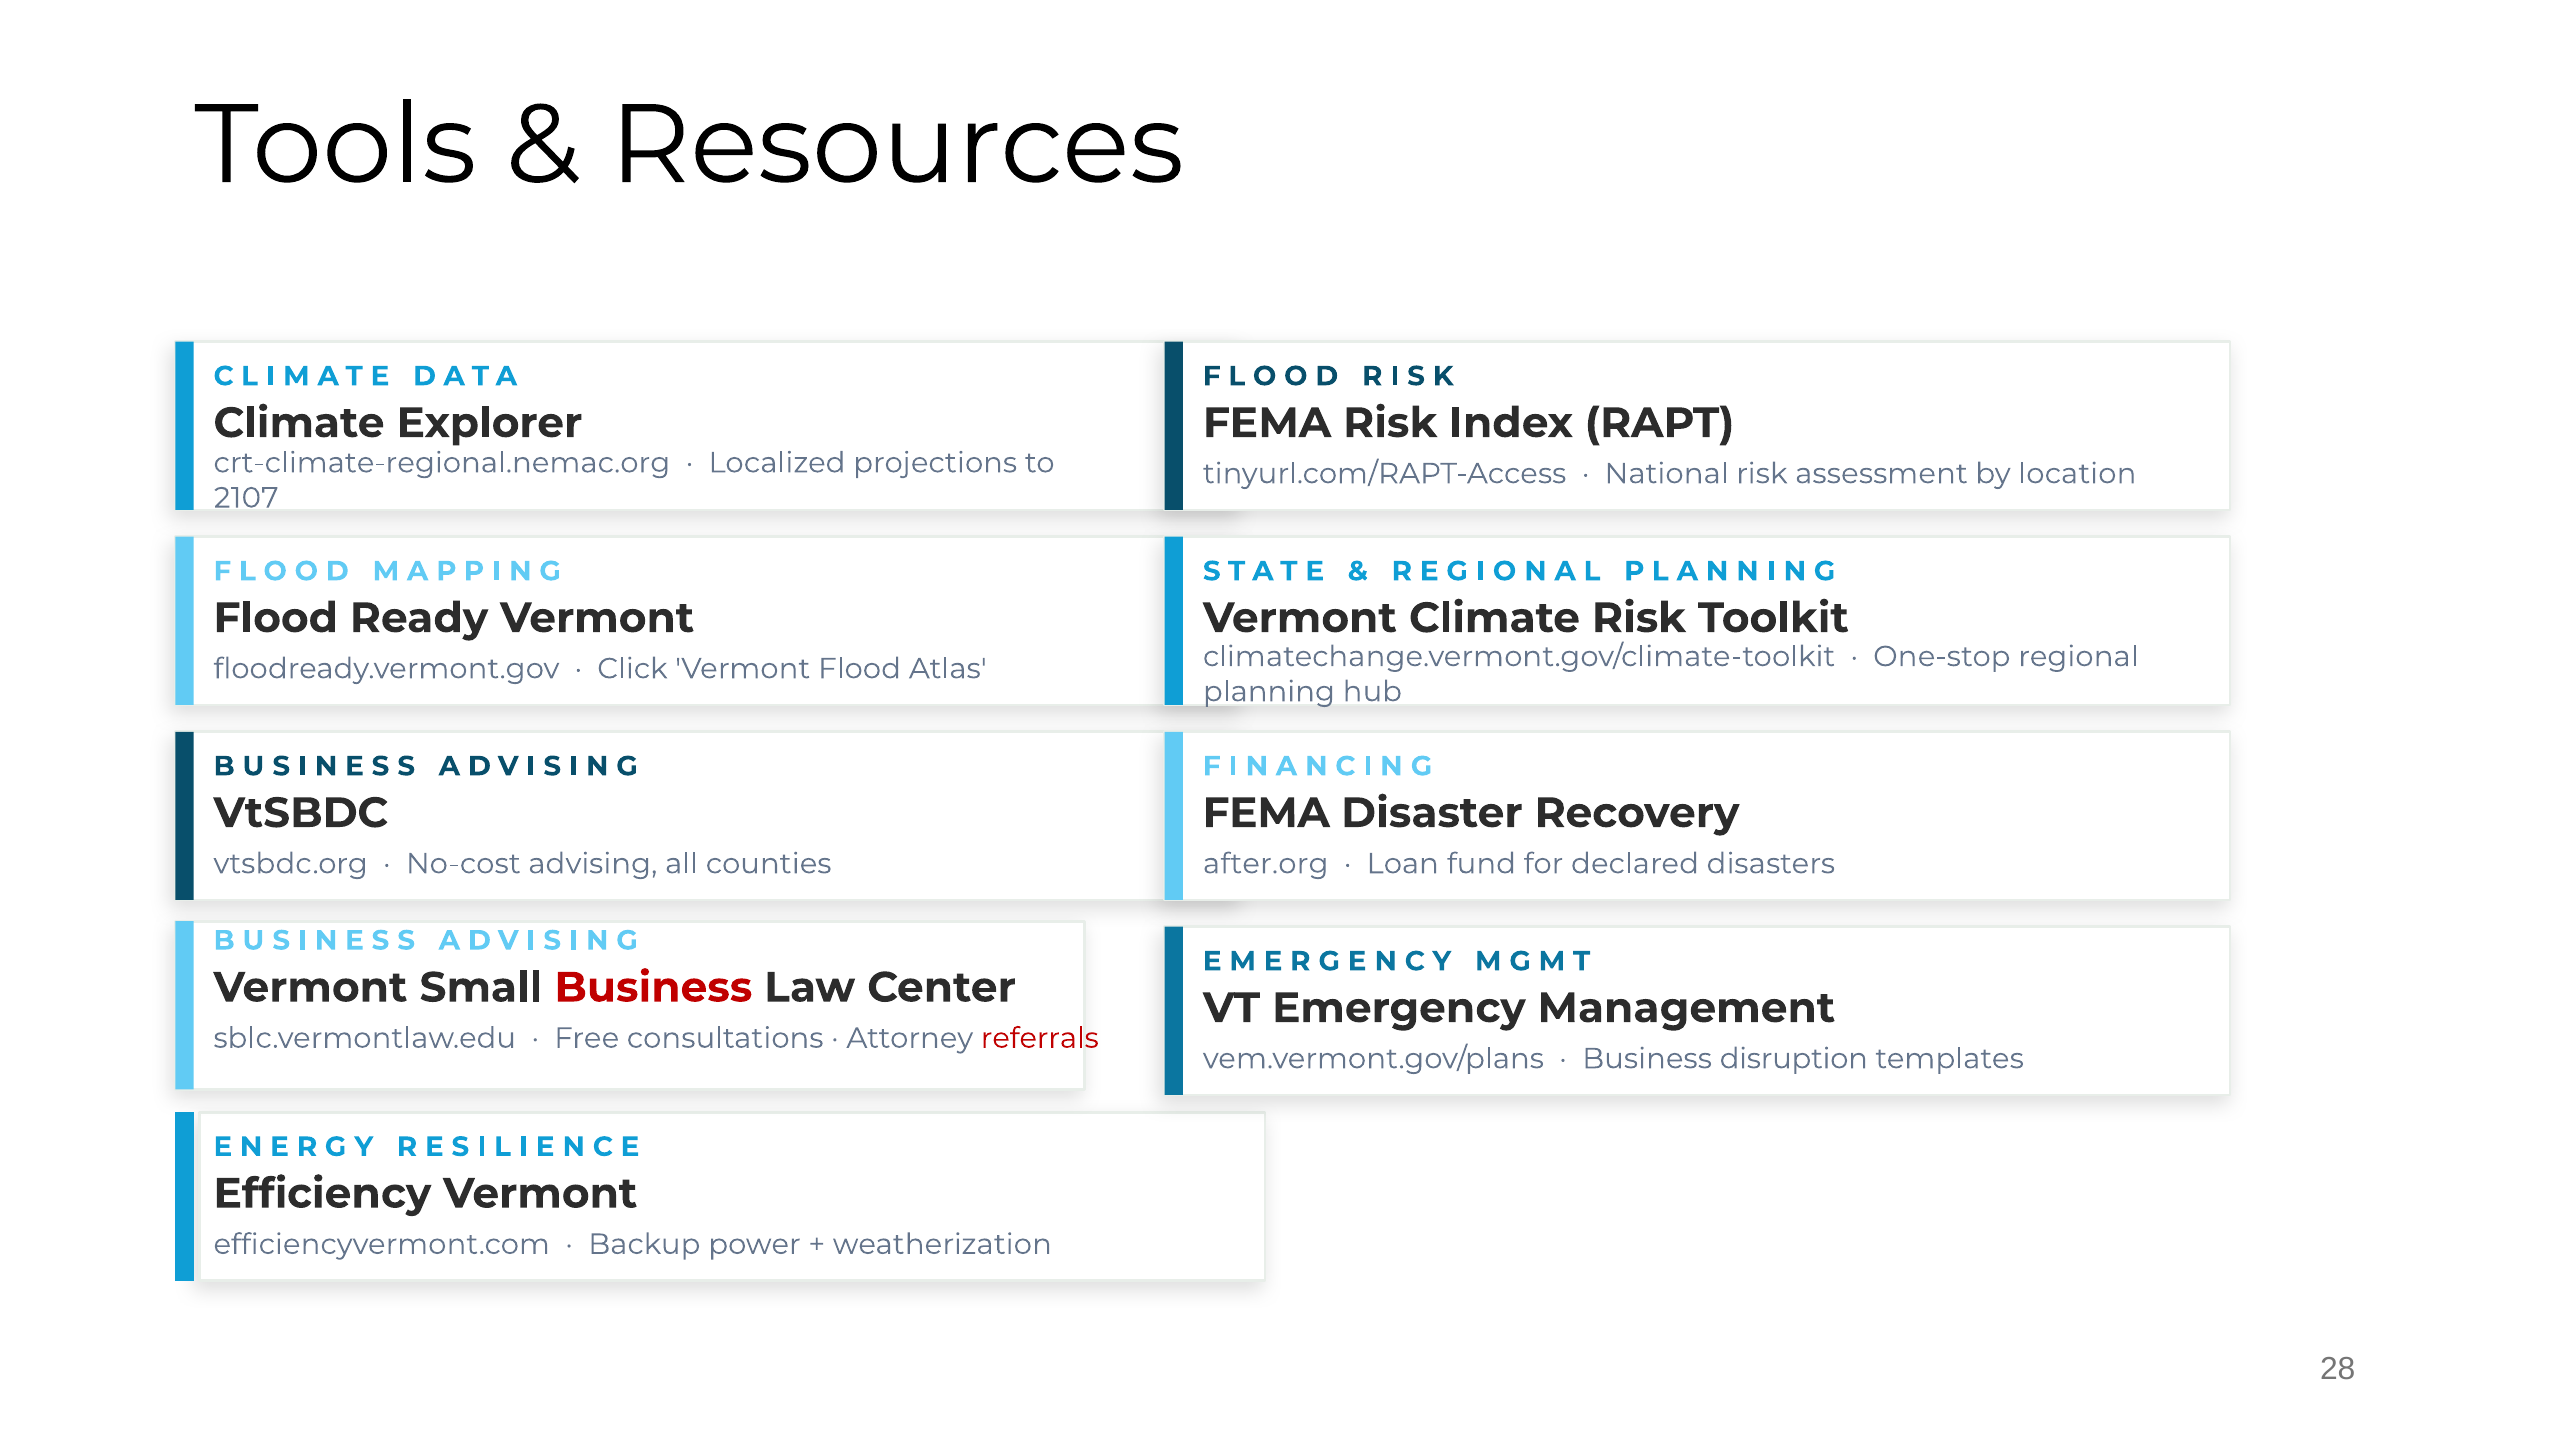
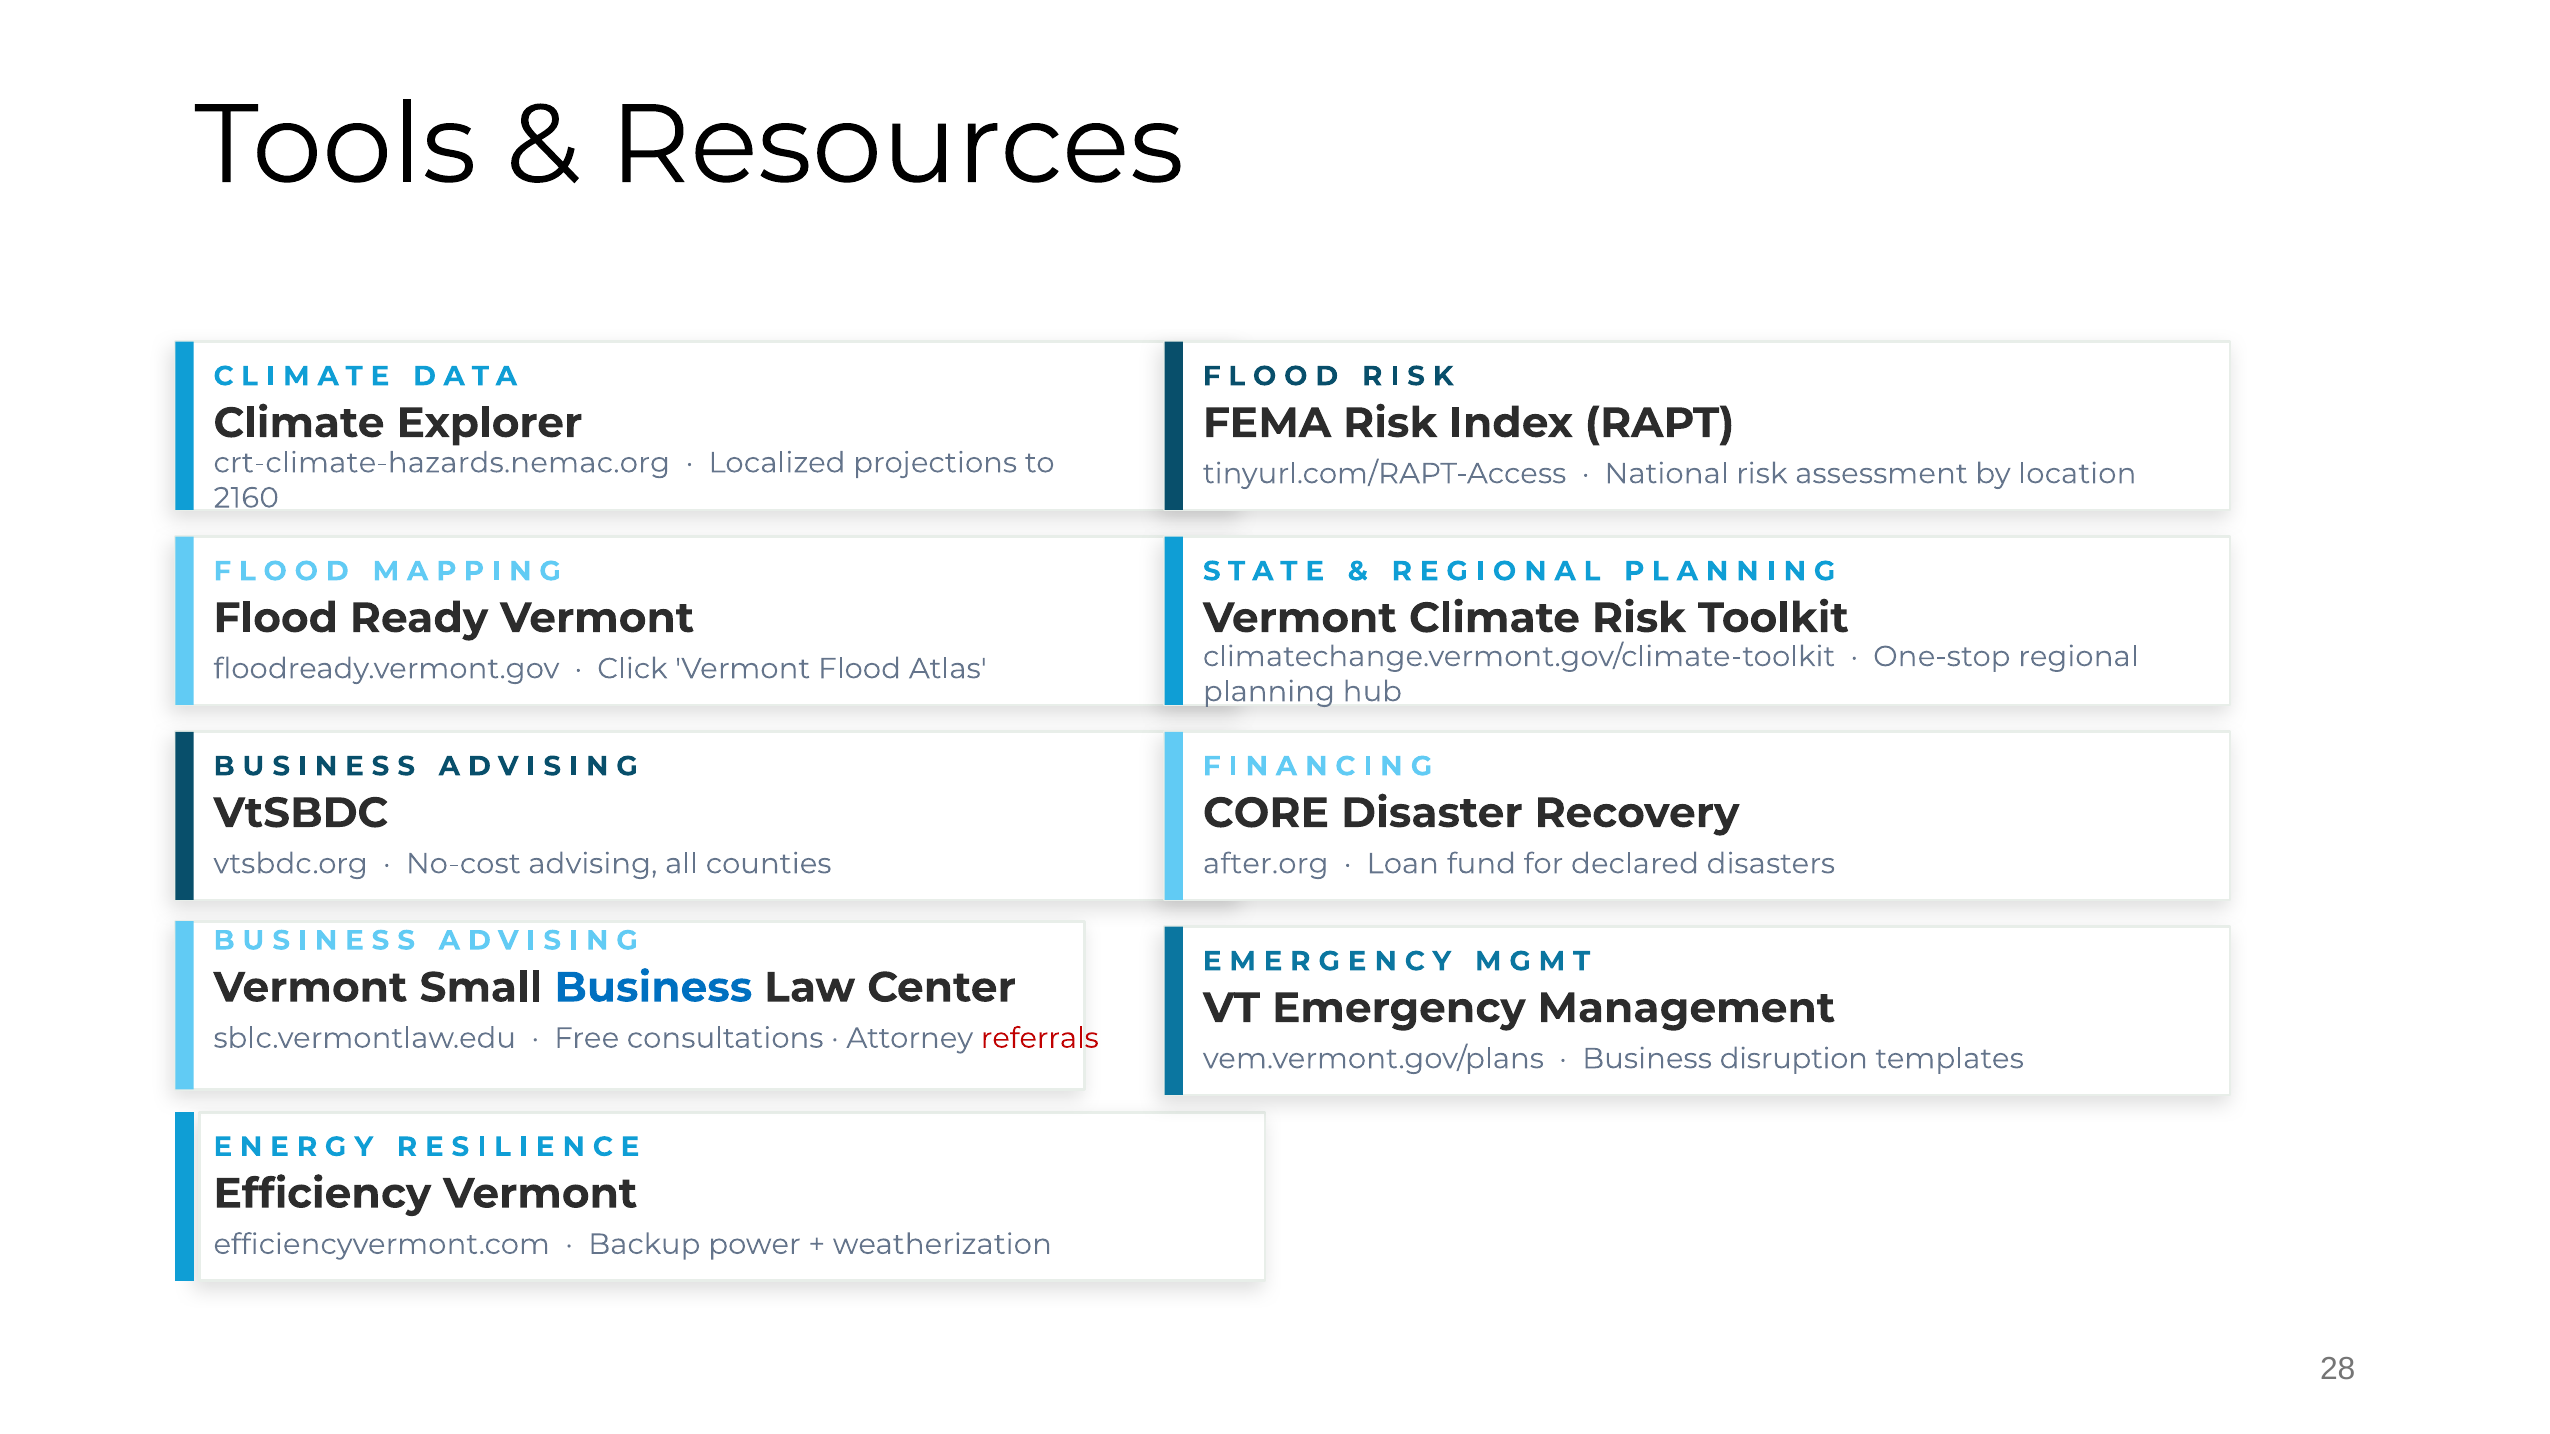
crt-climate-regional.nemac.org: crt-climate-regional.nemac.org -> crt-climate-hazards.nemac.org (442, 463)
2107: 2107 -> 2160 (246, 498)
FEMA: FEMA -> CORE (1266, 813)
Business colour: red -> blue (653, 988)
